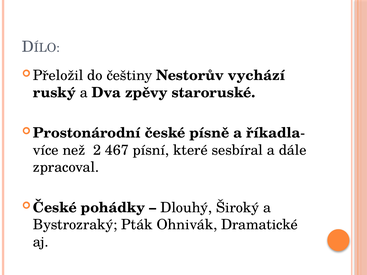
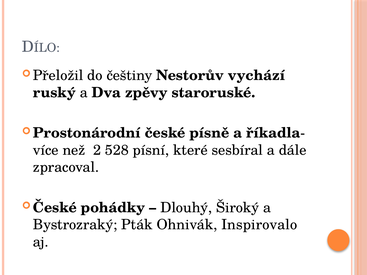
467: 467 -> 528 (117, 150)
Dramatické: Dramatické -> Inspirovalo (259, 225)
